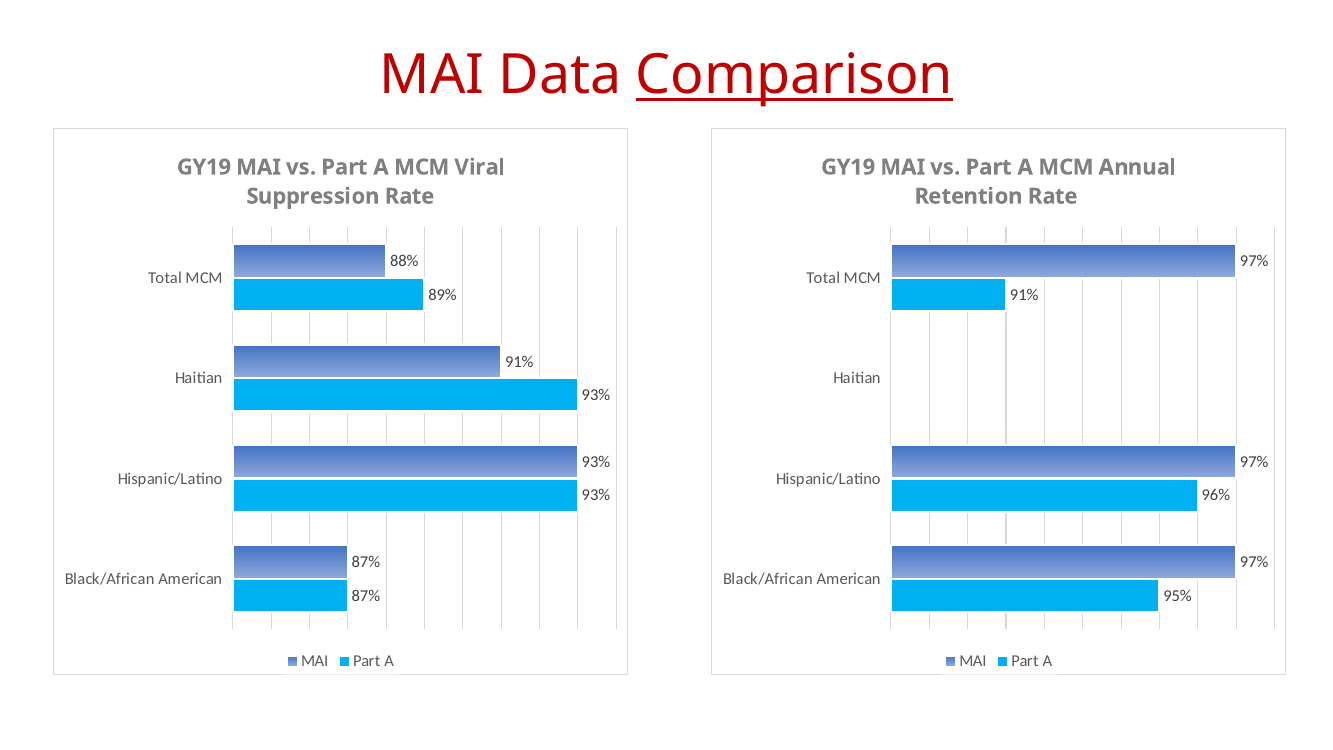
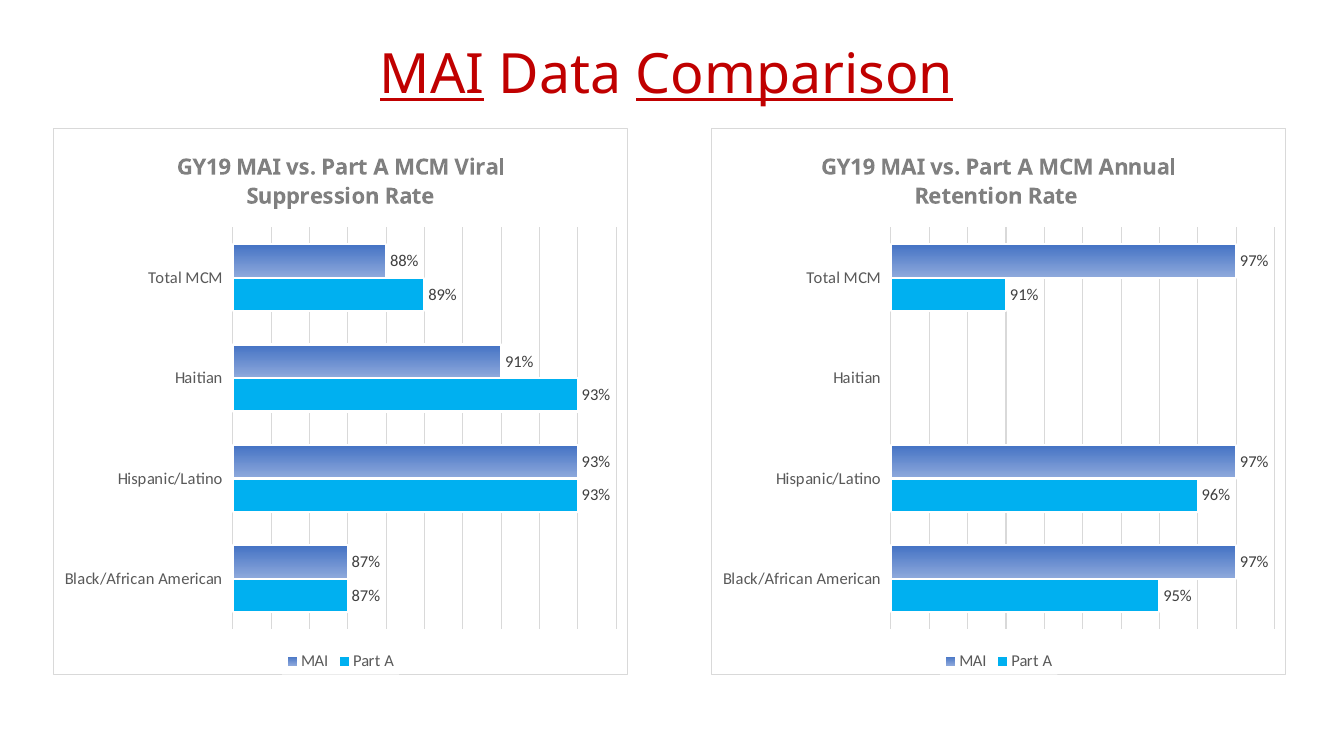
MAI underline: none -> present (432, 76)
